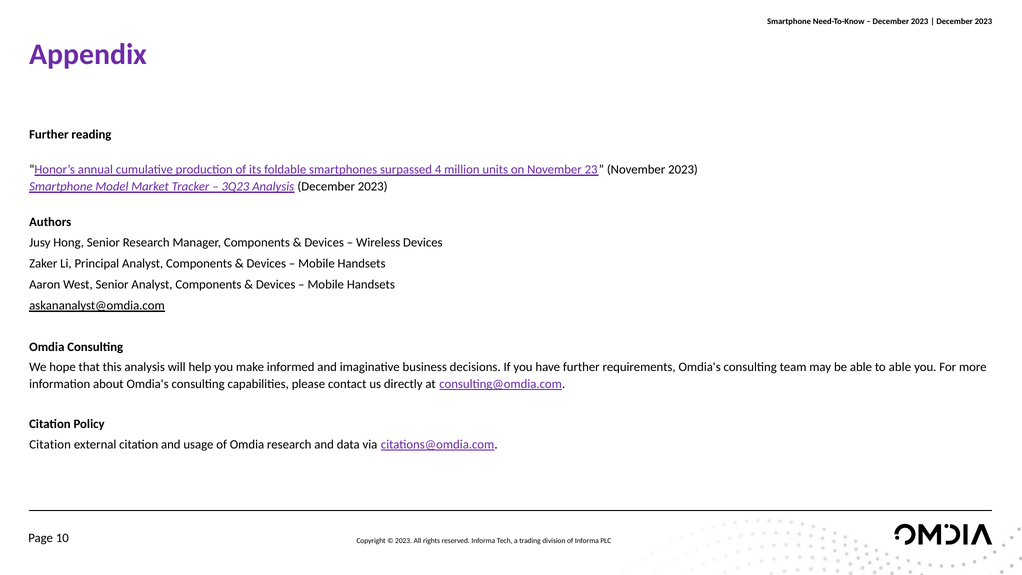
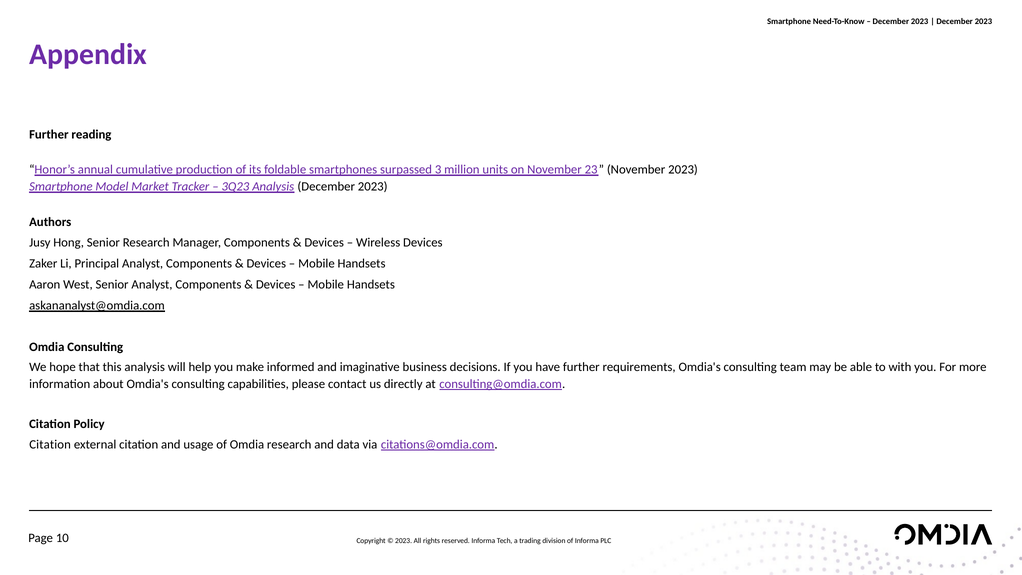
4: 4 -> 3 (438, 170)
to able: able -> with (900, 367)
